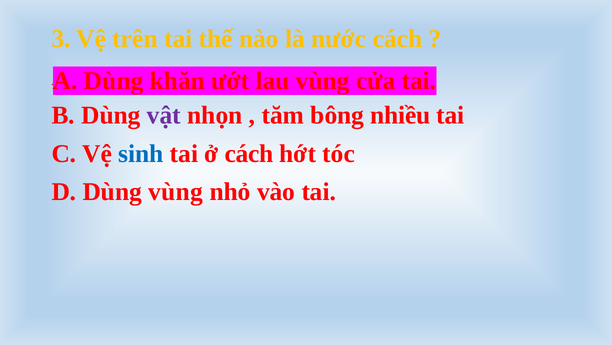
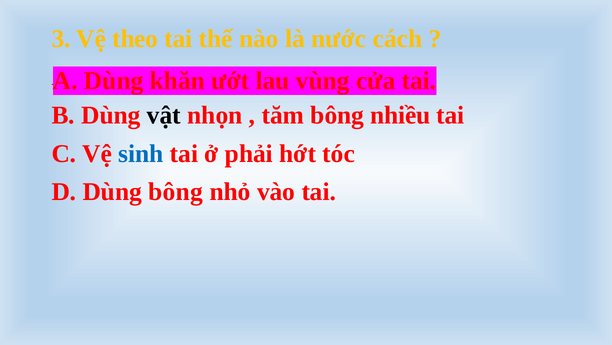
trên: trên -> theo (135, 39)
vật colour: purple -> black (164, 115)
ở cách: cách -> phải (249, 153)
Dùng vùng: vùng -> bông (176, 192)
